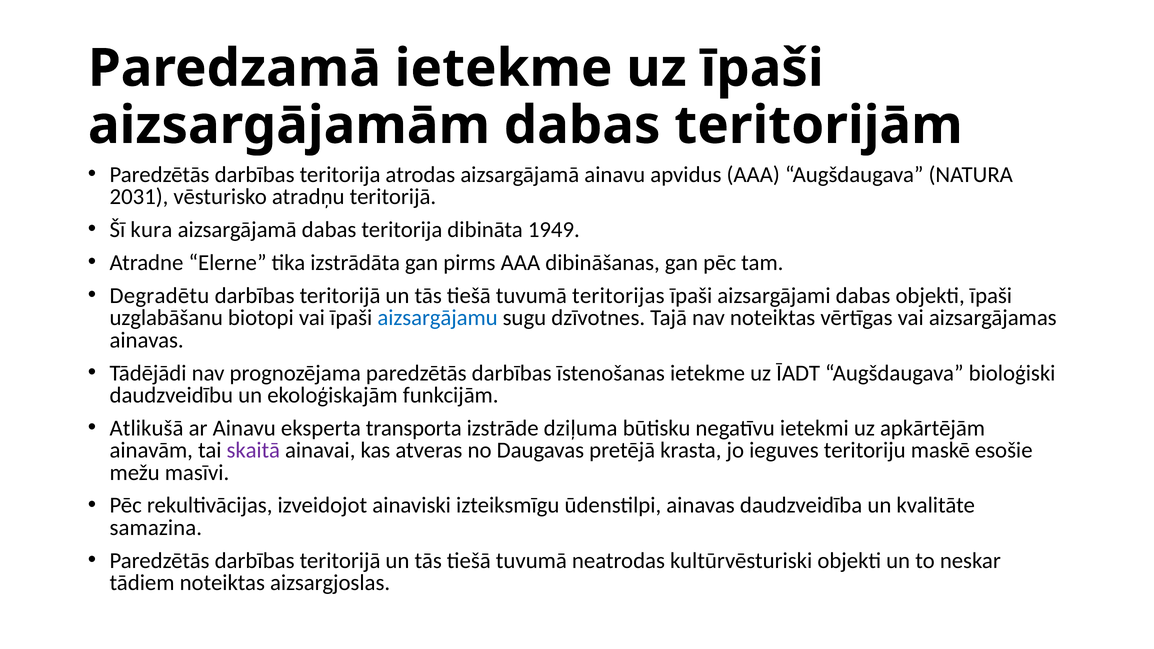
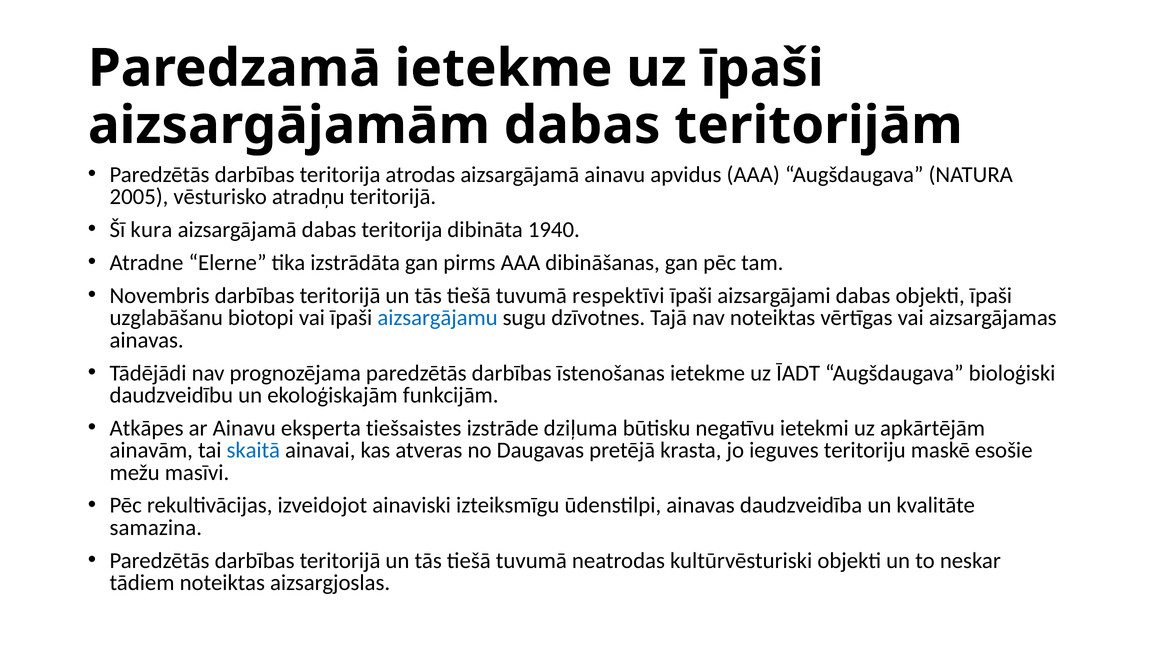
2031: 2031 -> 2005 (139, 197)
1949: 1949 -> 1940 (554, 230)
Degradētu: Degradētu -> Novembris (160, 296)
teritorijas: teritorijas -> respektīvi (618, 296)
Atlikušā: Atlikušā -> Atkāpes (147, 428)
transporta: transporta -> tiešsaistes (414, 428)
skaitā colour: purple -> blue (253, 450)
